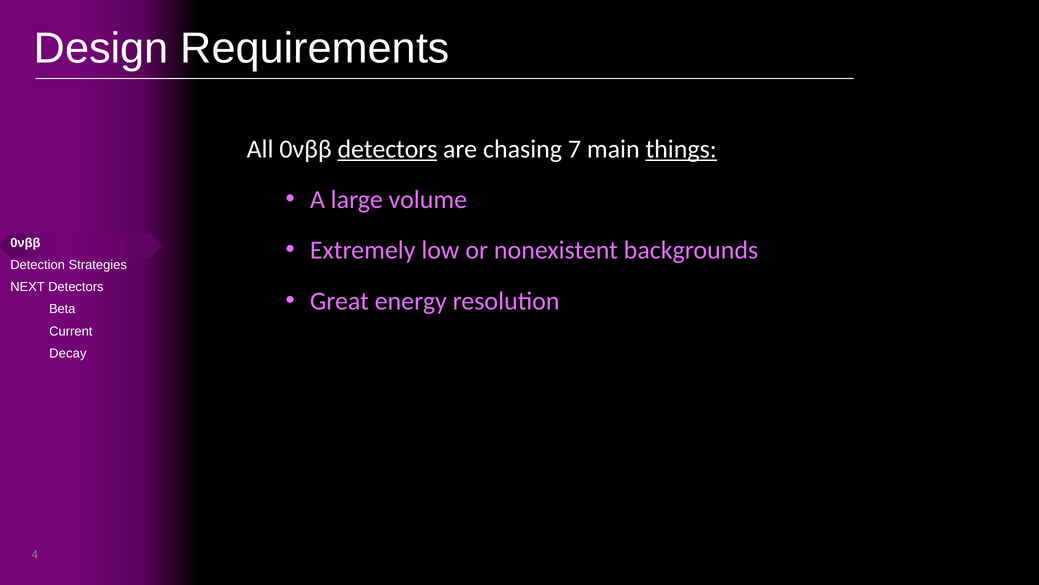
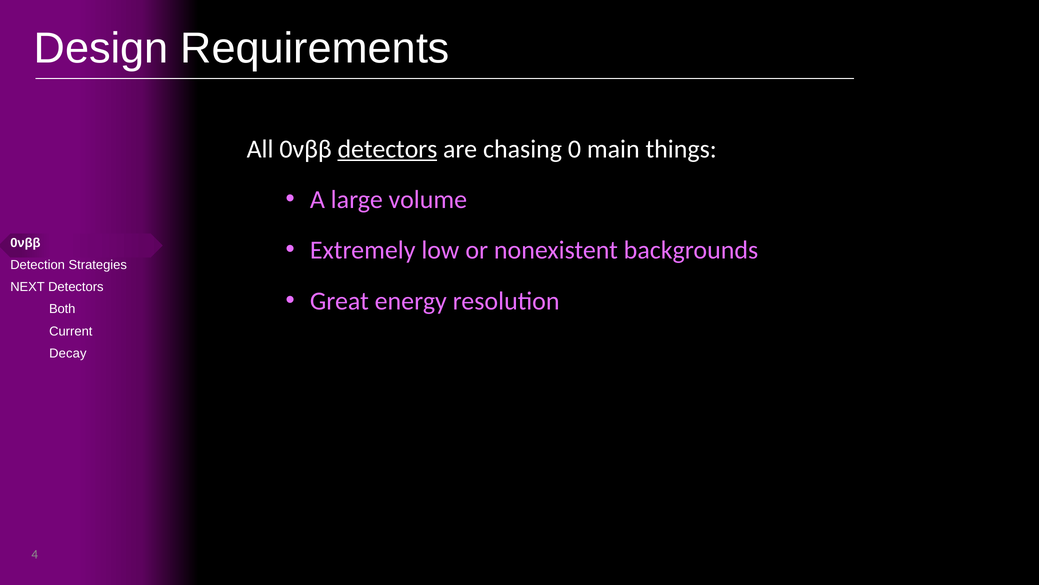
7: 7 -> 0 (574, 149)
things underline: present -> none (681, 149)
Beta: Beta -> Both (62, 309)
